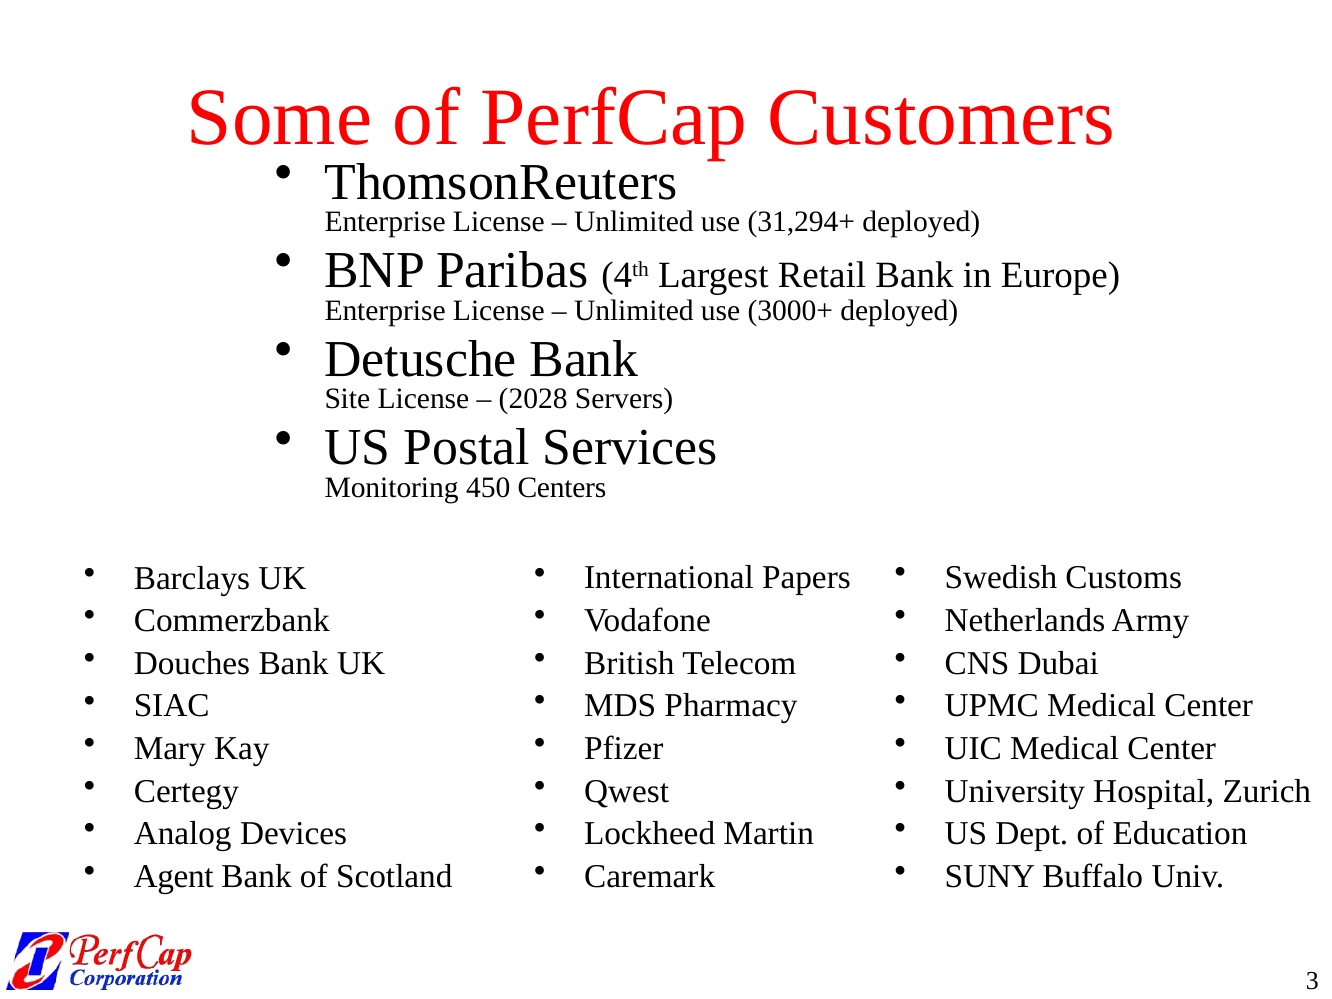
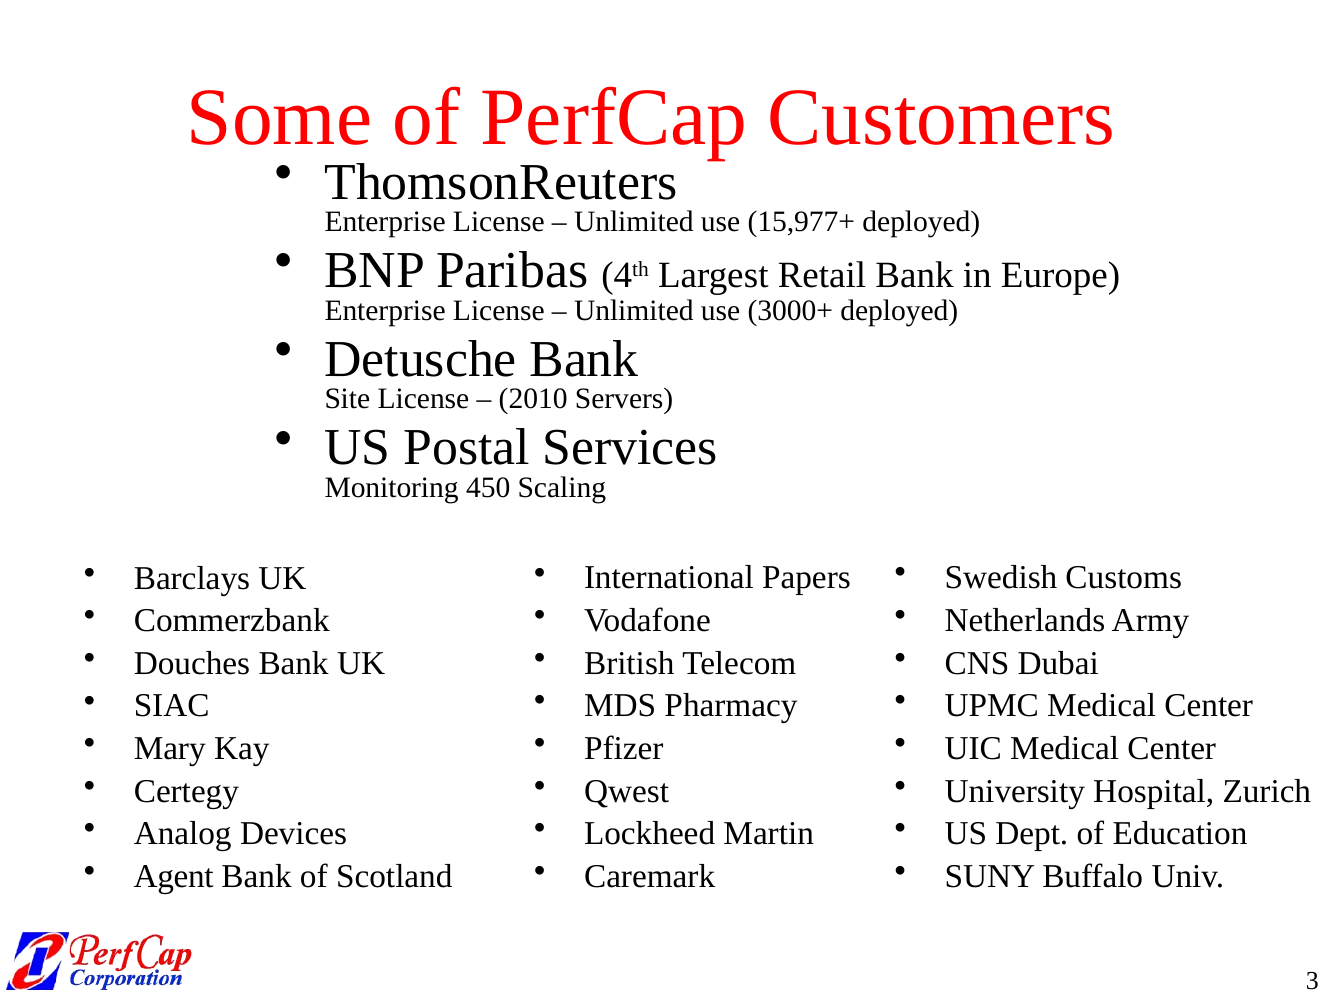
31,294+: 31,294+ -> 15,977+ (801, 222)
2028: 2028 -> 2010 (533, 399)
Centers: Centers -> Scaling (562, 488)
